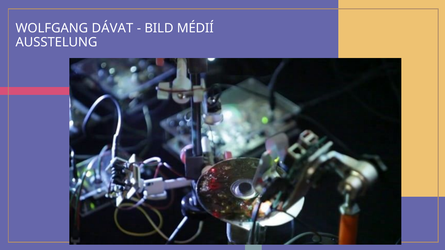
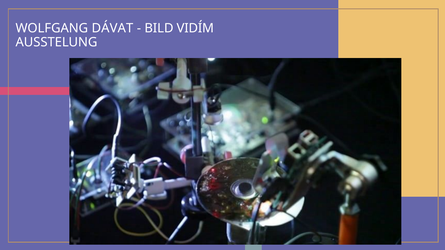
MÉDIÍ: MÉDIÍ -> VIDÍM (195, 28)
